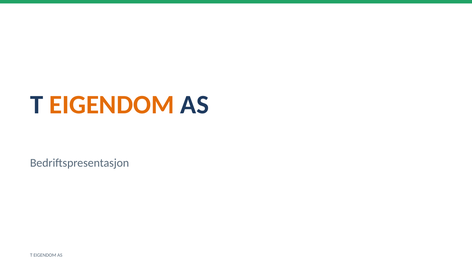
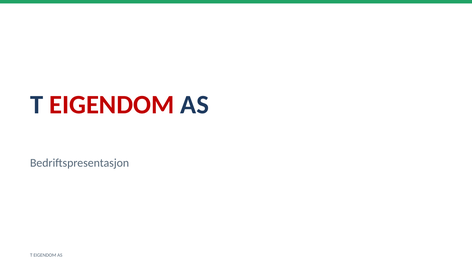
EIGENDOM colour: orange -> red (112, 105)
